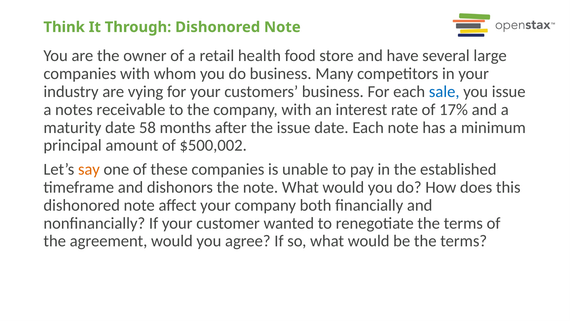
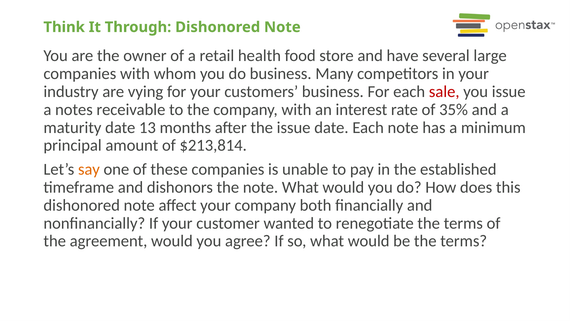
sale colour: blue -> red (444, 92)
17%: 17% -> 35% (454, 109)
58: 58 -> 13 (147, 127)
$500,002: $500,002 -> $213,814 (213, 145)
